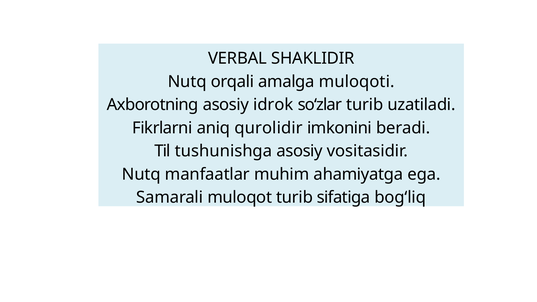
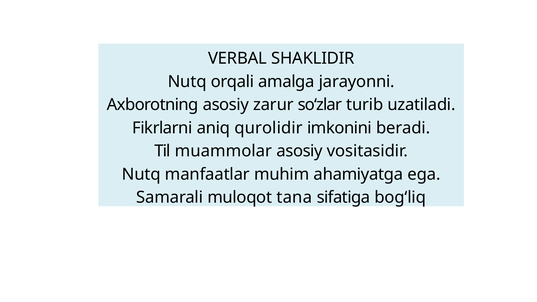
muloqoti: muloqoti -> jarayonni (357, 82)
idrok: idrok -> zarur (273, 105)
tushunishga: tushunishga -> muammolar (223, 151)
muloqot turib: turib -> tana (294, 197)
